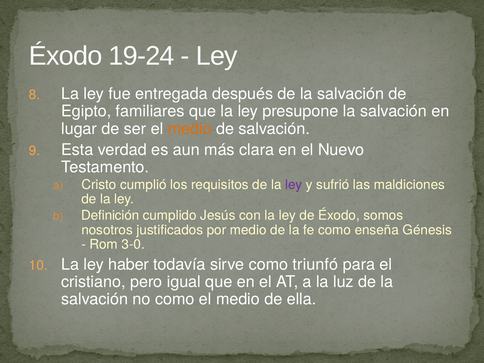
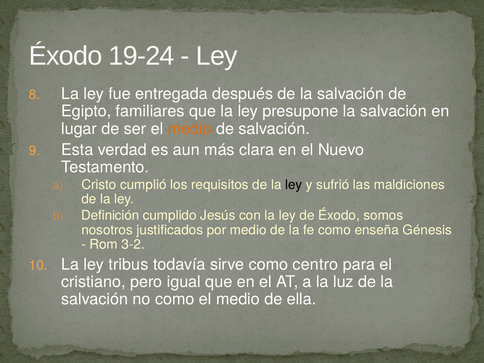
ley colour: purple -> black (294, 185)
3-0: 3-0 -> 3-2 (133, 244)
haber: haber -> tribus (128, 264)
triunfó: triunfó -> centro (315, 264)
